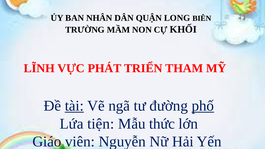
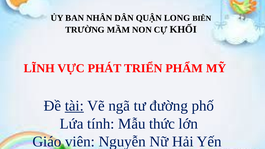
THAM: THAM -> PHẨM (184, 68)
phố underline: present -> none (203, 106)
tiện: tiện -> tính (101, 124)
